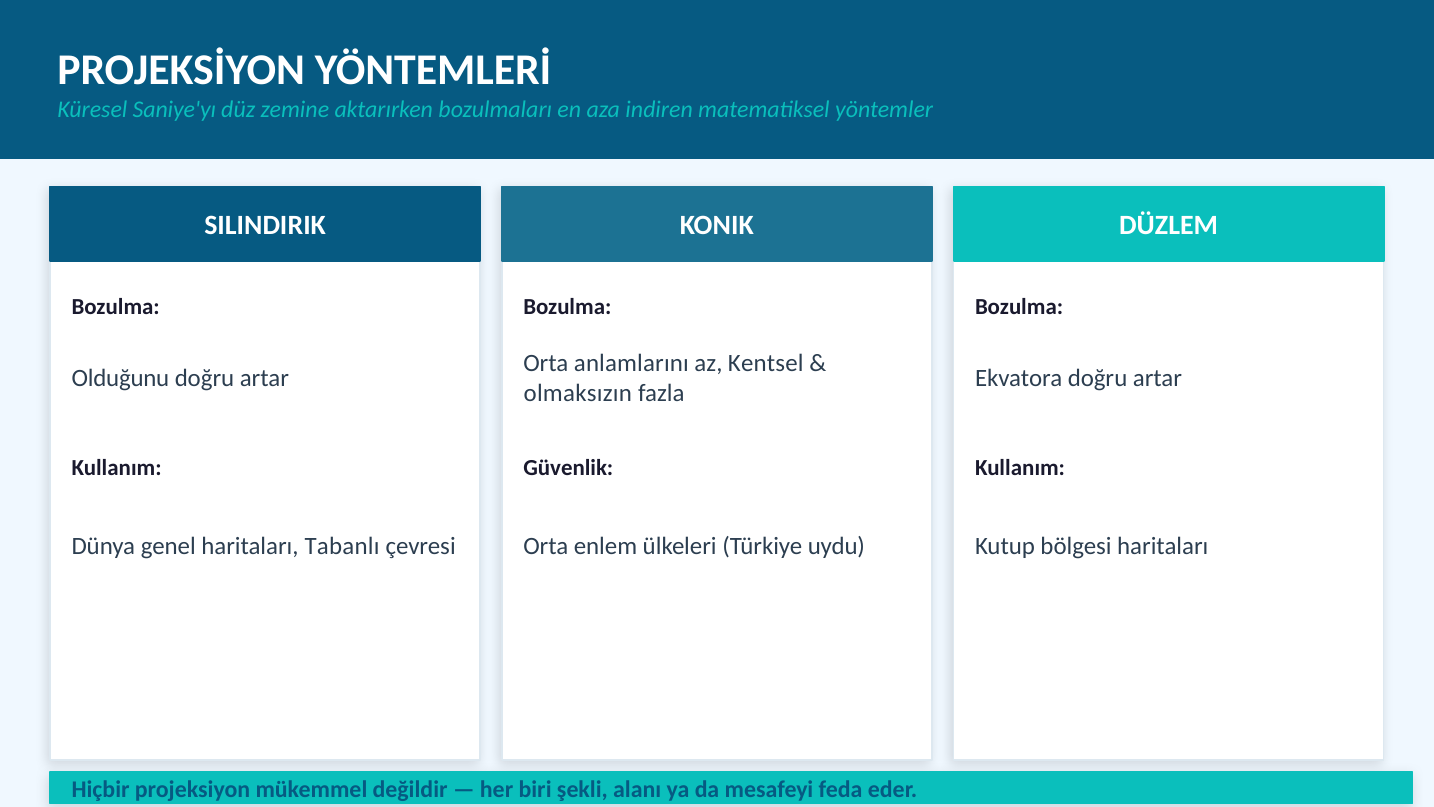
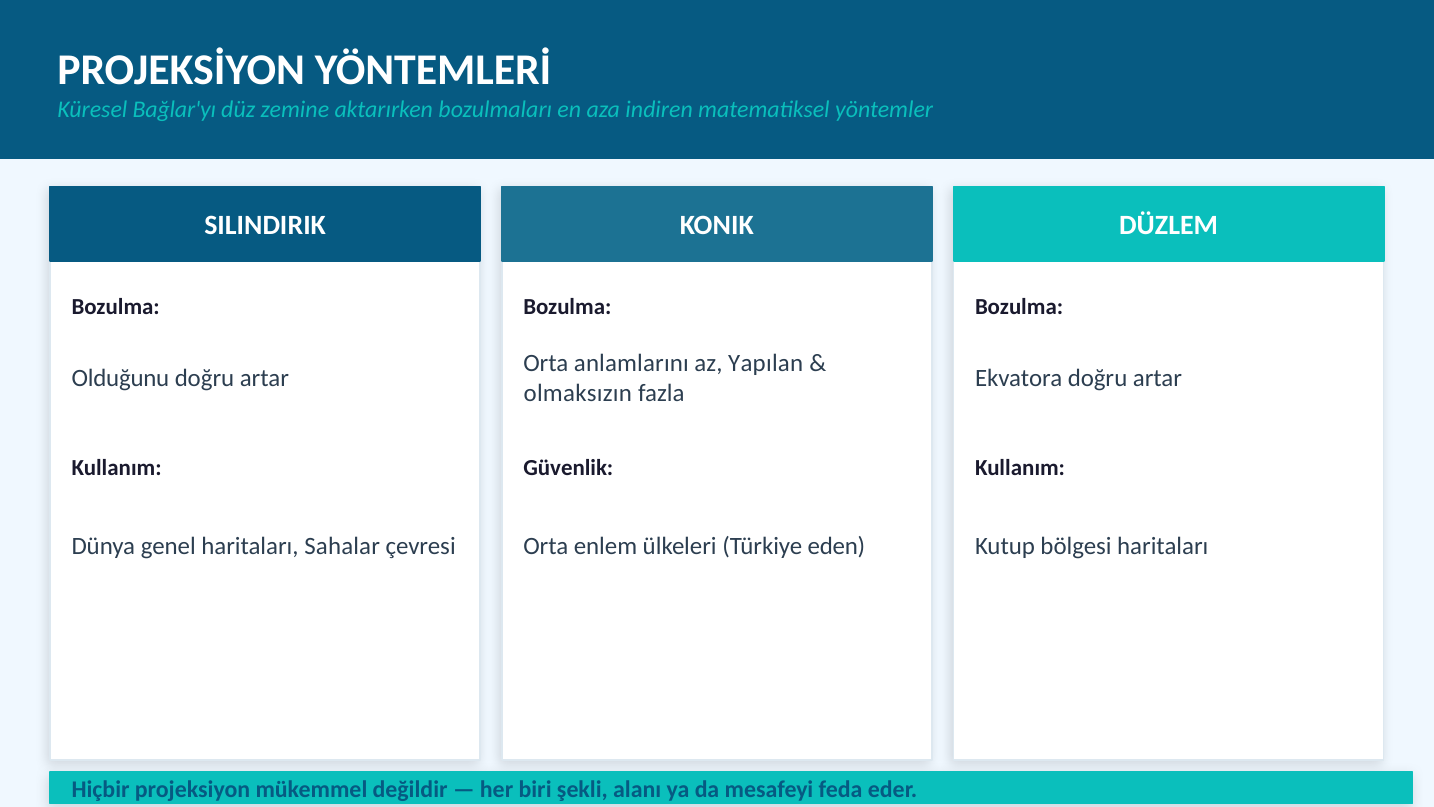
Saniye'yı: Saniye'yı -> Bağlar'yı (174, 109)
Kentsel: Kentsel -> Yapılan (766, 363)
Tabanlı: Tabanlı -> Sahalar (342, 546)
uydu: uydu -> eden (836, 546)
